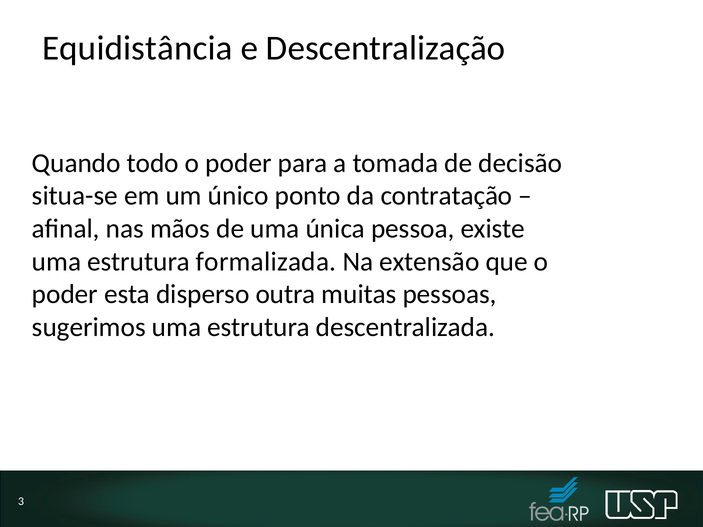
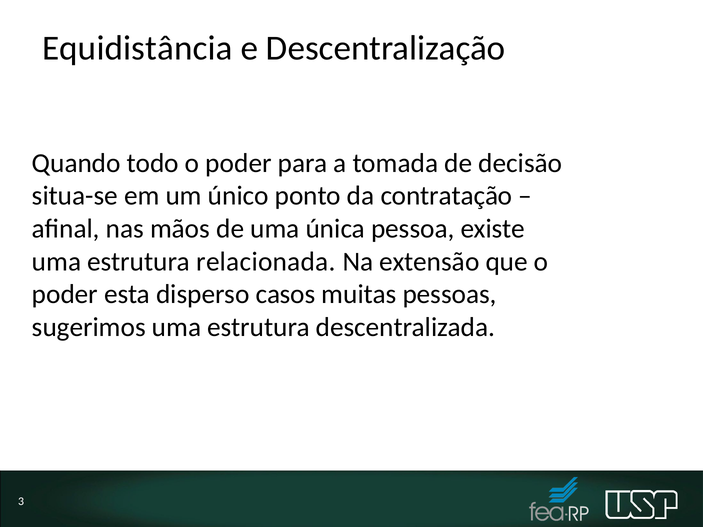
formalizada: formalizada -> relacionada (266, 262)
outra: outra -> casos (286, 295)
